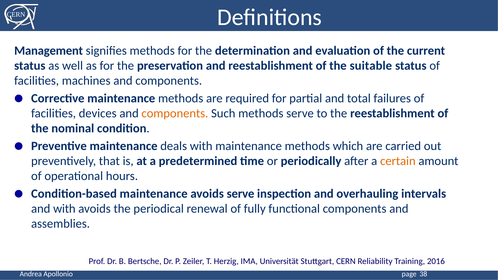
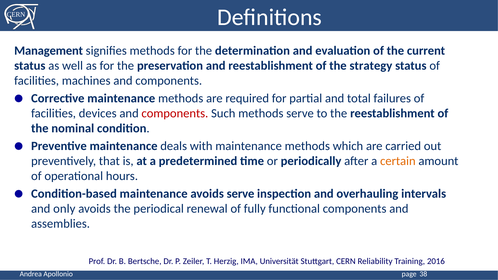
suitable: suitable -> strategy (371, 66)
components colour: orange -> red (175, 113)
and with: with -> only (64, 209)
